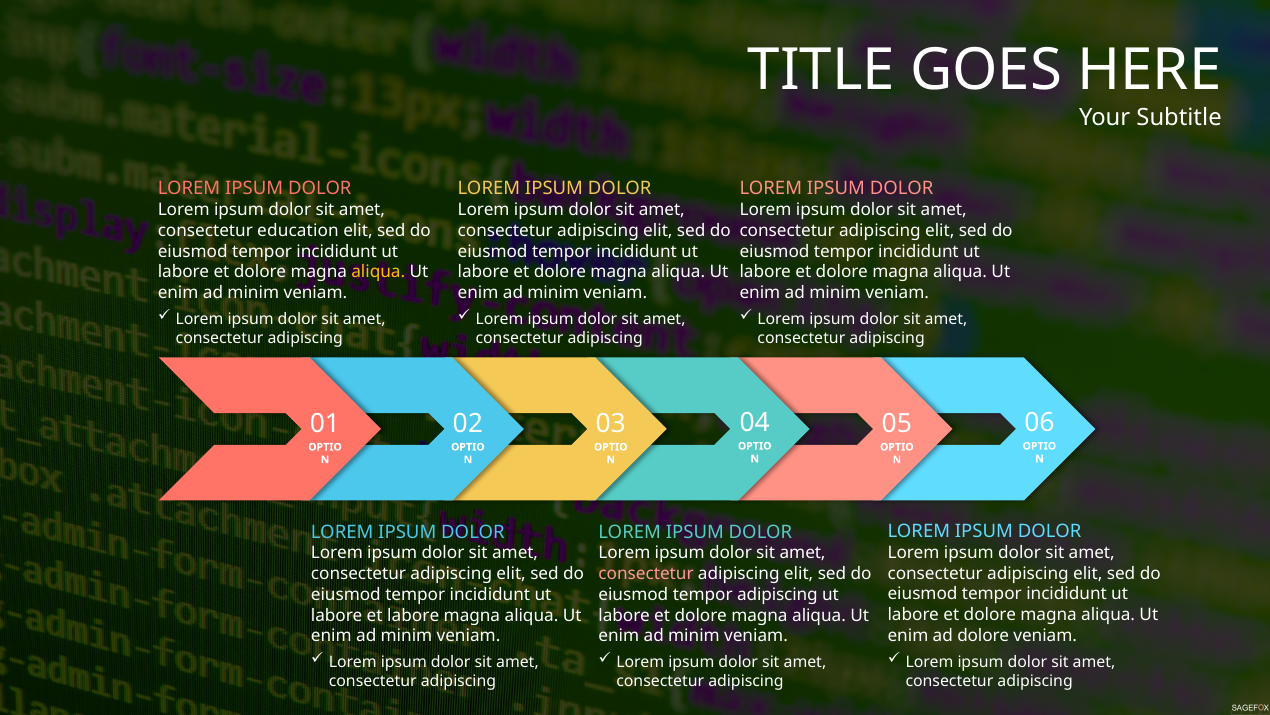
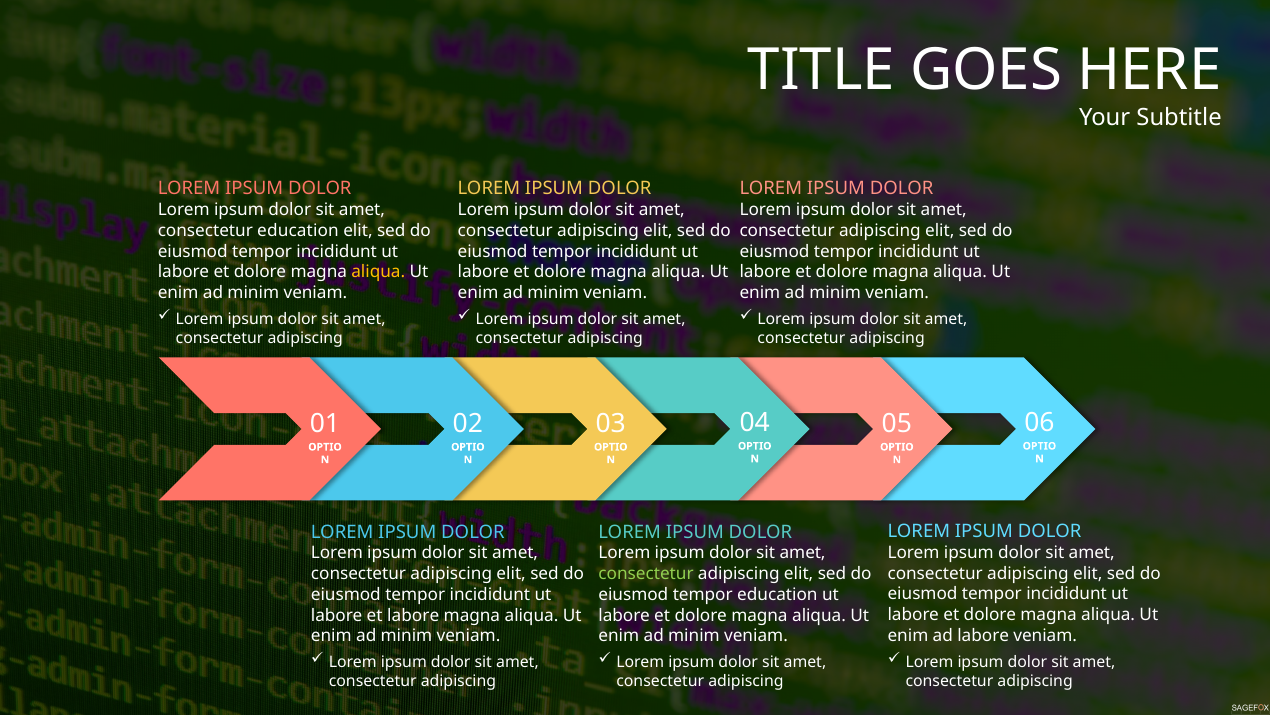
consectetur colour: pink -> light green (646, 573)
tempor adipiscing: adipiscing -> education (777, 594)
ad dolore: dolore -> labore (983, 635)
